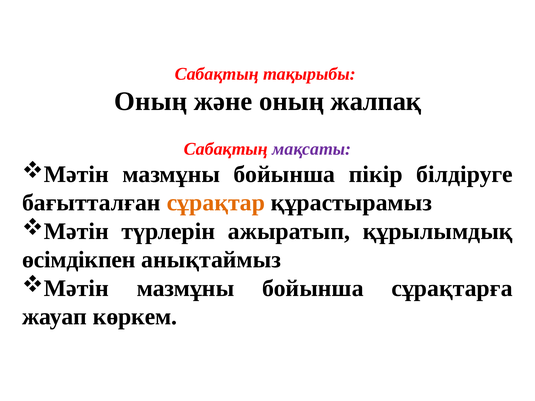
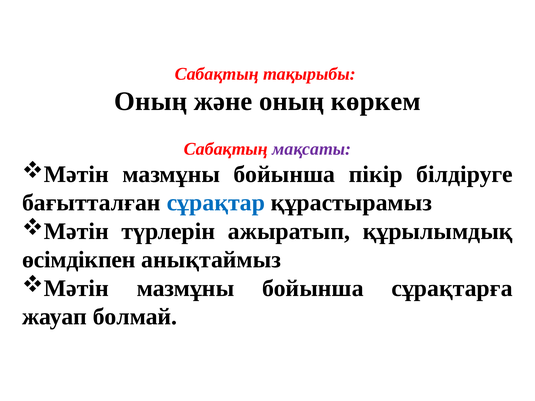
жалпақ: жалпақ -> көркем (376, 101)
сұрақтар colour: orange -> blue (216, 203)
көркем: көркем -> болмай (135, 317)
